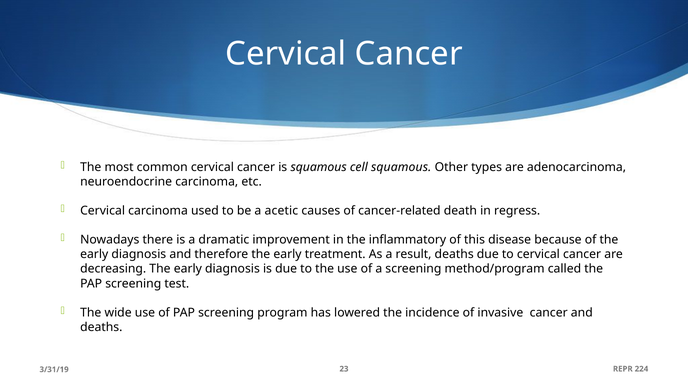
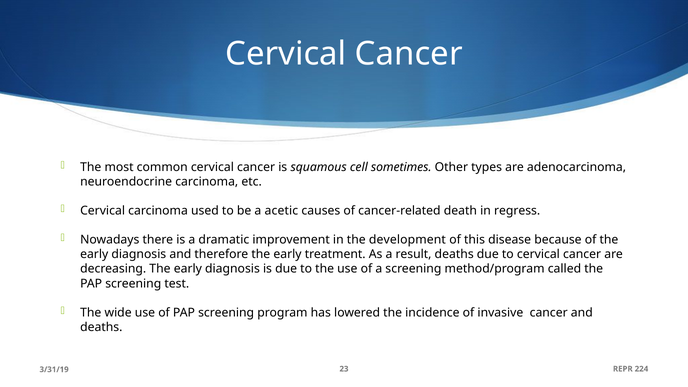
cell squamous: squamous -> sometimes (401, 167)
inflammatory: inflammatory -> development (407, 240)
